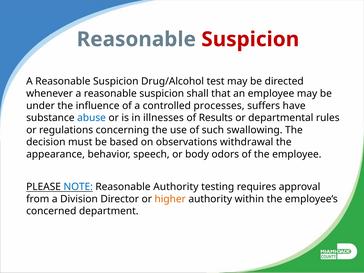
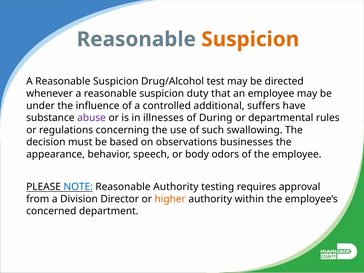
Suspicion colour: red -> orange (250, 39)
shall: shall -> duty (198, 94)
processes: processes -> additional (219, 106)
abuse colour: blue -> purple (92, 118)
Results: Results -> During (216, 118)
withdrawal: withdrawal -> businesses (247, 142)
